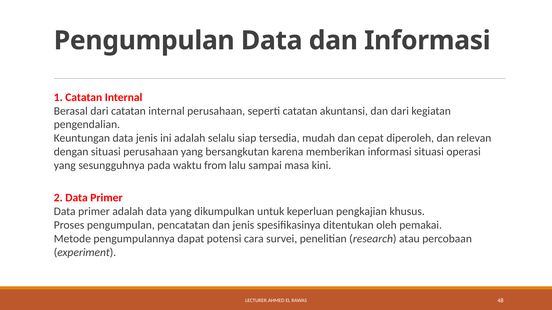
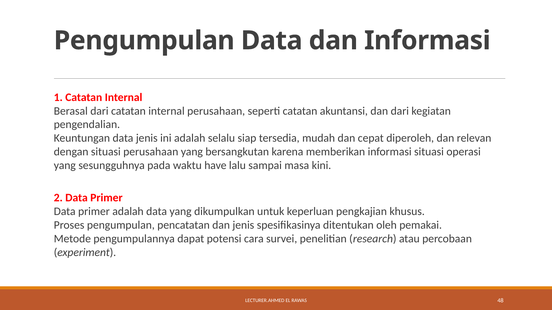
from: from -> have (215, 166)
